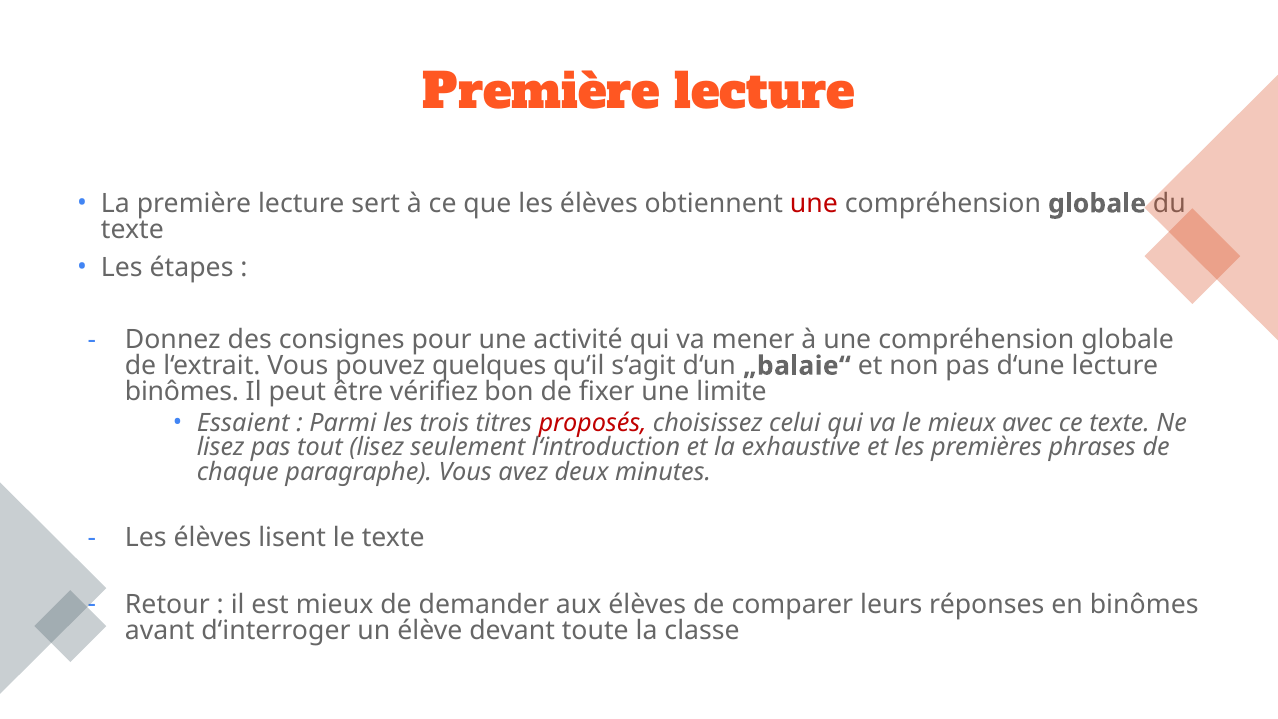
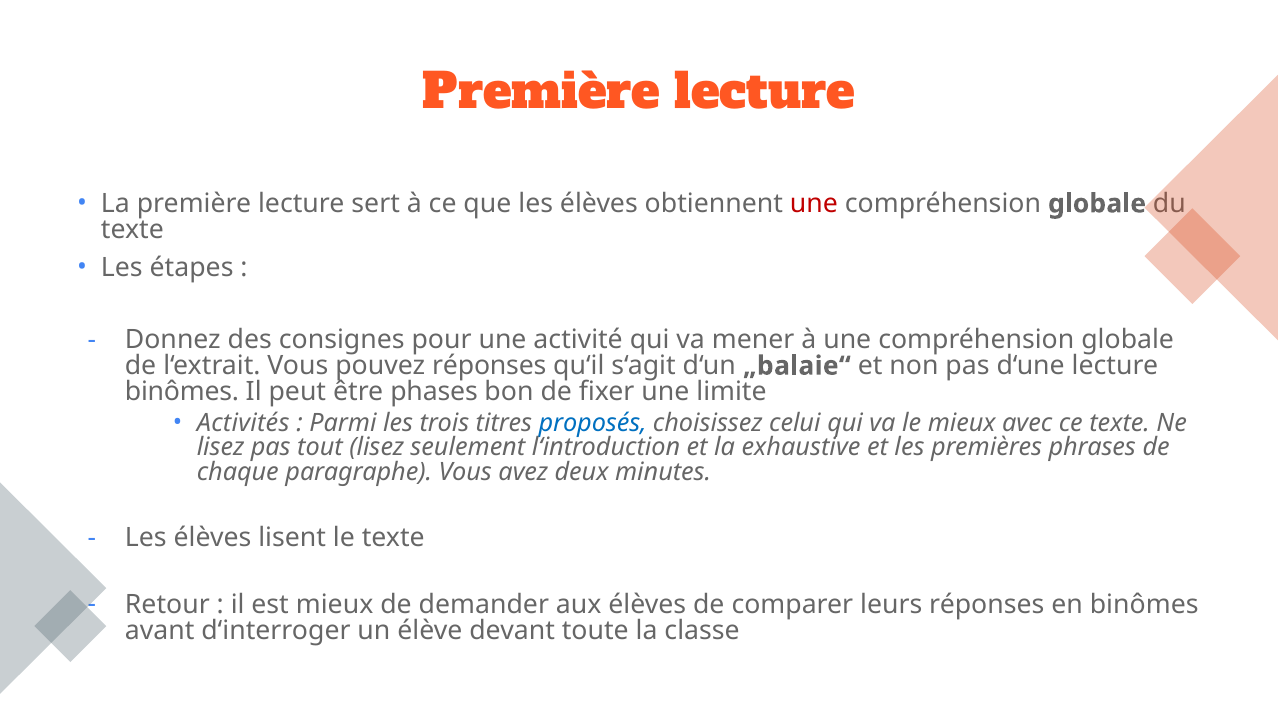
pouvez quelques: quelques -> réponses (489, 366)
vérifiez: vérifiez -> phases (434, 392)
Essaient: Essaient -> Activités (243, 423)
proposés colour: red -> blue (593, 423)
